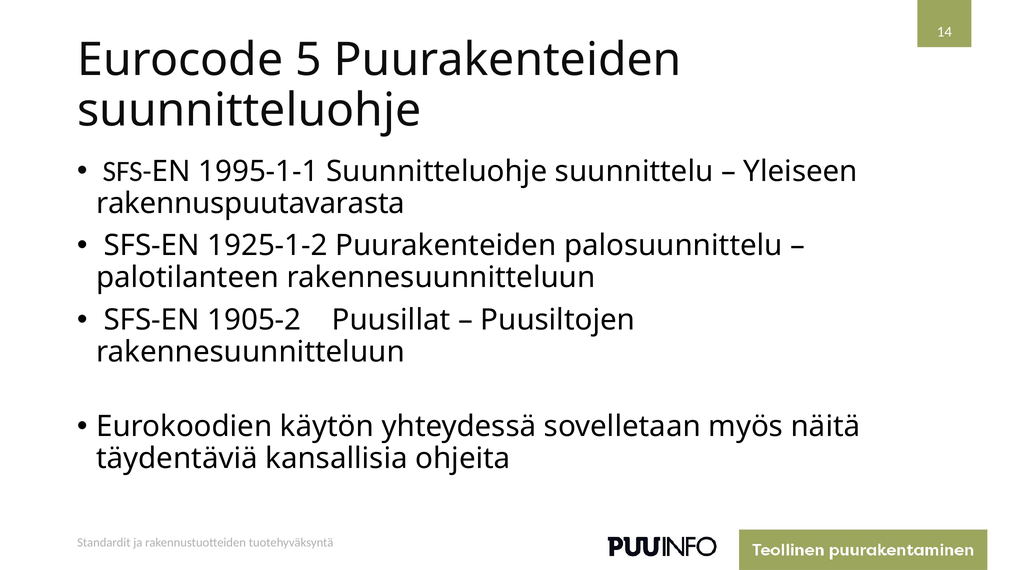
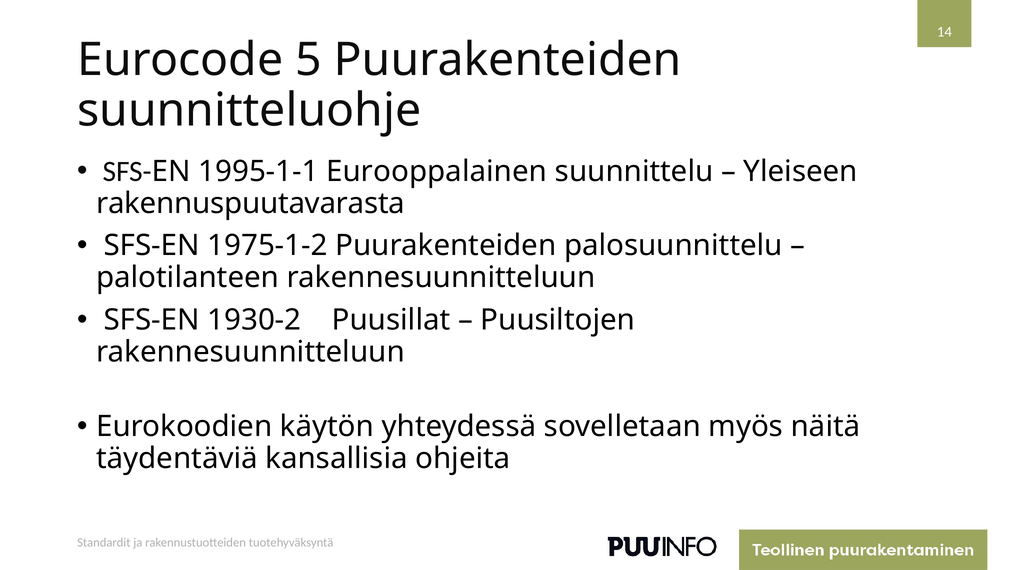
1995-1-1 Suunnitteluohje: Suunnitteluohje -> Eurooppalainen (437, 171)
1925-1-2: 1925-1-2 -> 1975-1-2 (268, 246)
1905-2: 1905-2 -> 1930-2 (254, 320)
